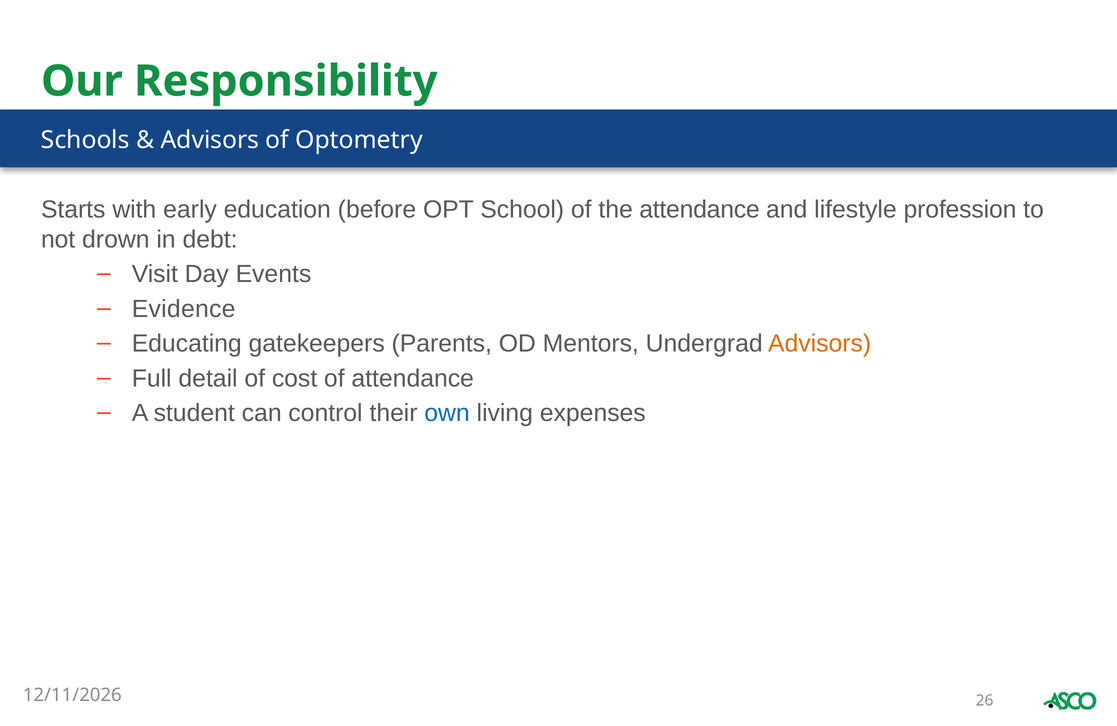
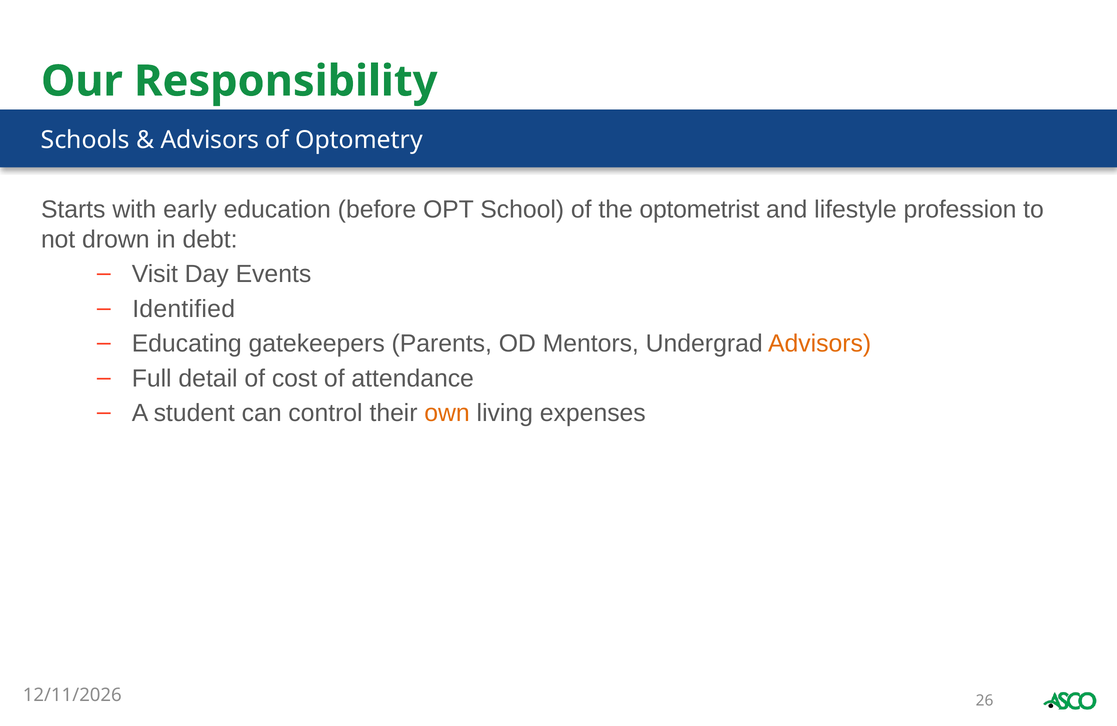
the attendance: attendance -> optometrist (700, 210)
Evidence: Evidence -> Identified (184, 309)
own colour: blue -> orange (447, 413)
